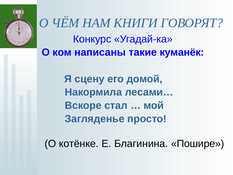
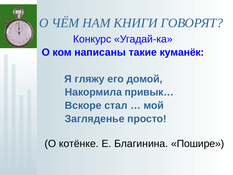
сцену: сцену -> гляжу (90, 79)
лесами…: лесами… -> привык… (149, 92)
